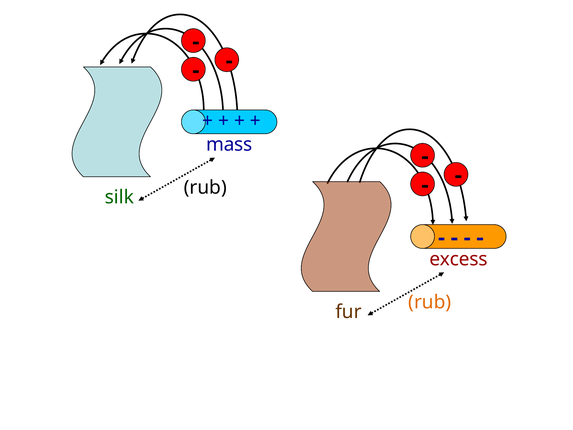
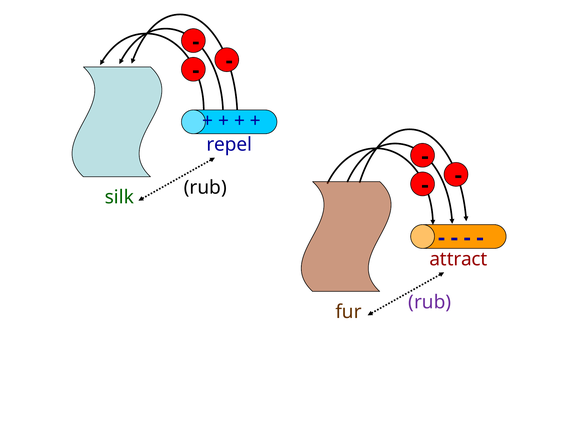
mass: mass -> repel (229, 145)
excess: excess -> attract (458, 259)
rub colour: orange -> purple (430, 302)
